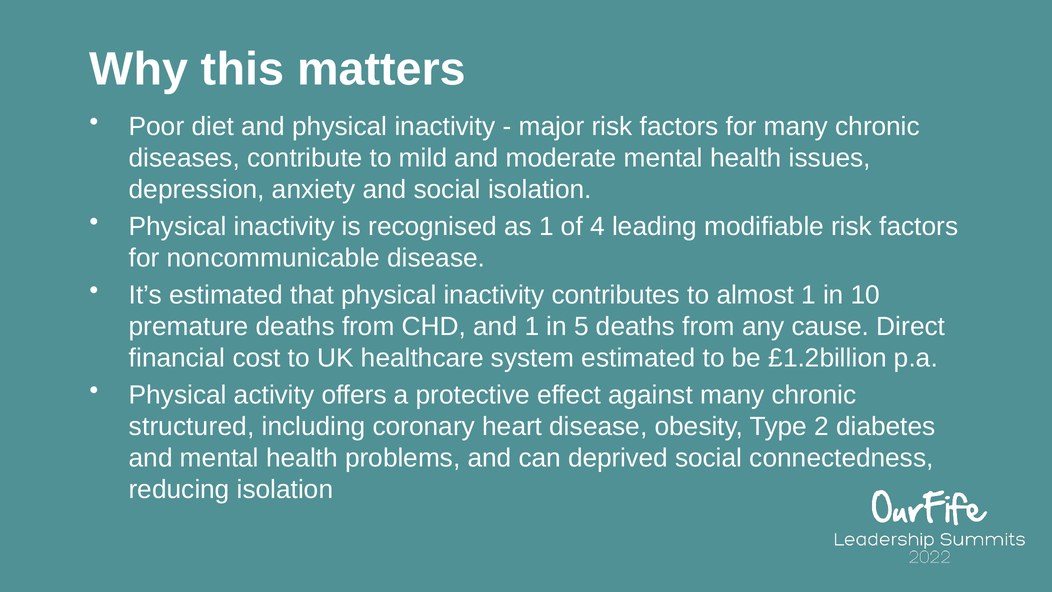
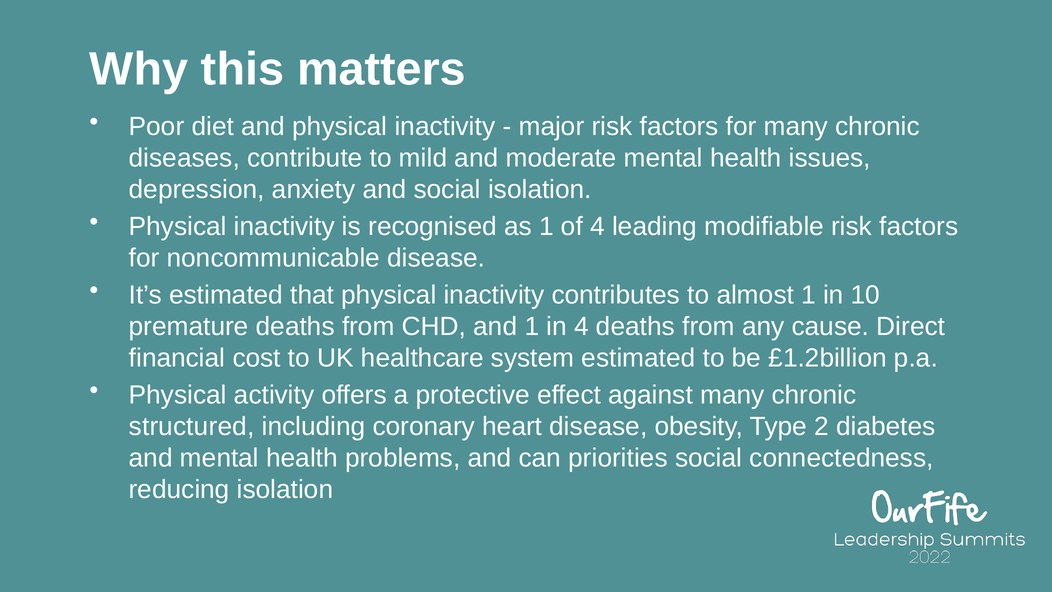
in 5: 5 -> 4 (581, 326)
deprived: deprived -> priorities (618, 458)
